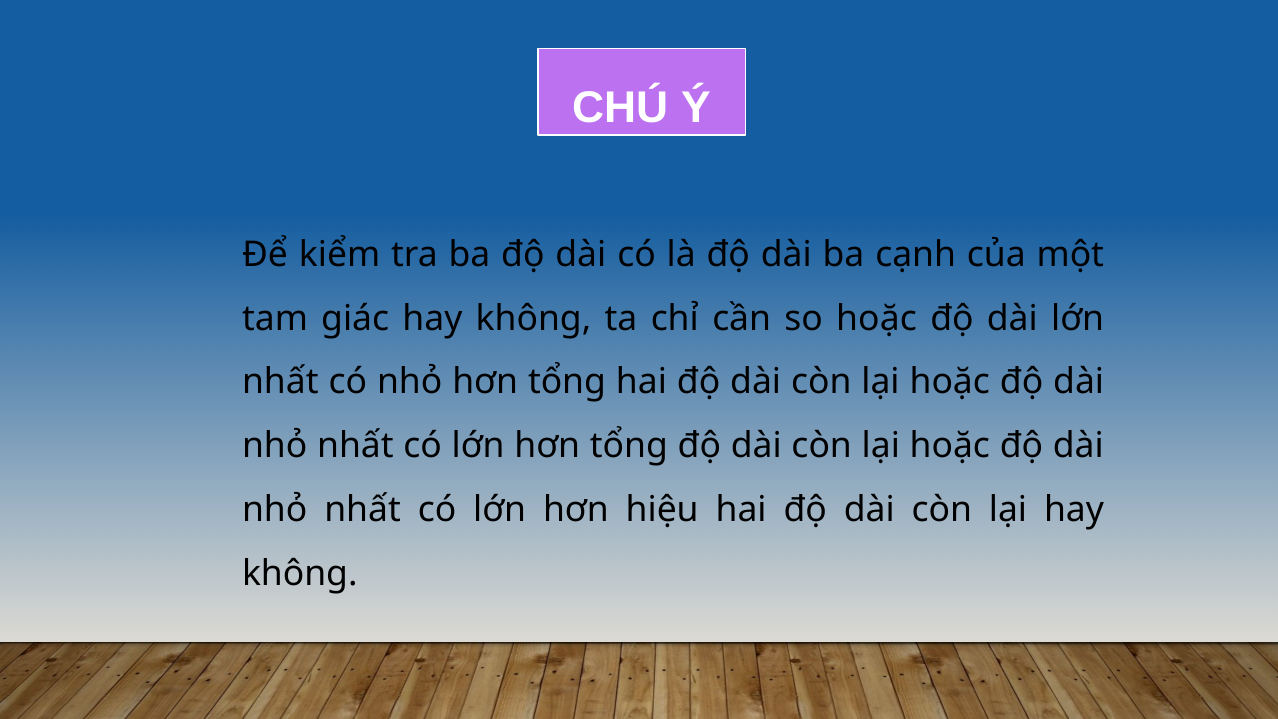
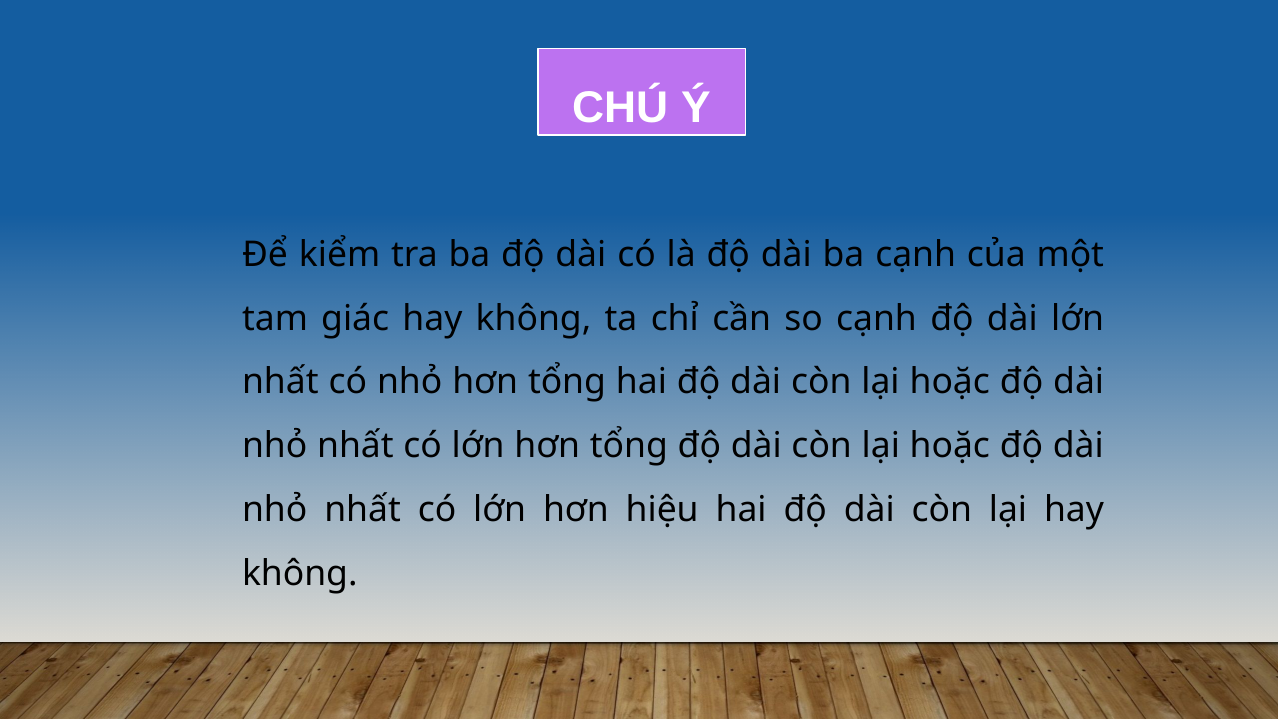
so hoặc: hoặc -> cạnh (877, 318)
